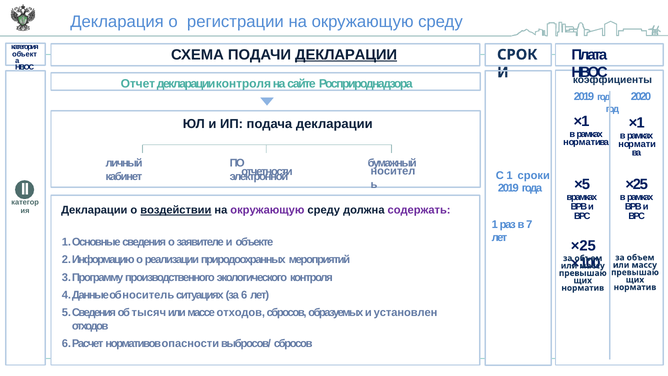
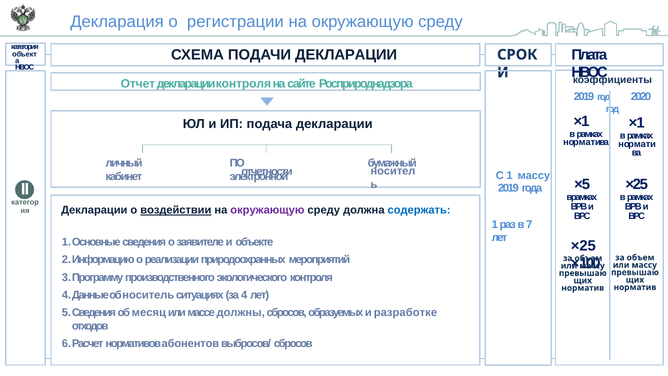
ДЕКЛАРАЦИИ underline: present -> none (346, 55)
1 сроки: сроки -> массу (534, 175)
содержать colour: purple -> blue (419, 210)
6: 6 -> 4 (244, 295)
тысяч: тысяч -> месяц (149, 312)
массе отходов: отходов -> должны (241, 312)
установлен: установлен -> разработке (405, 312)
опасности: опасности -> абонентов (190, 344)
